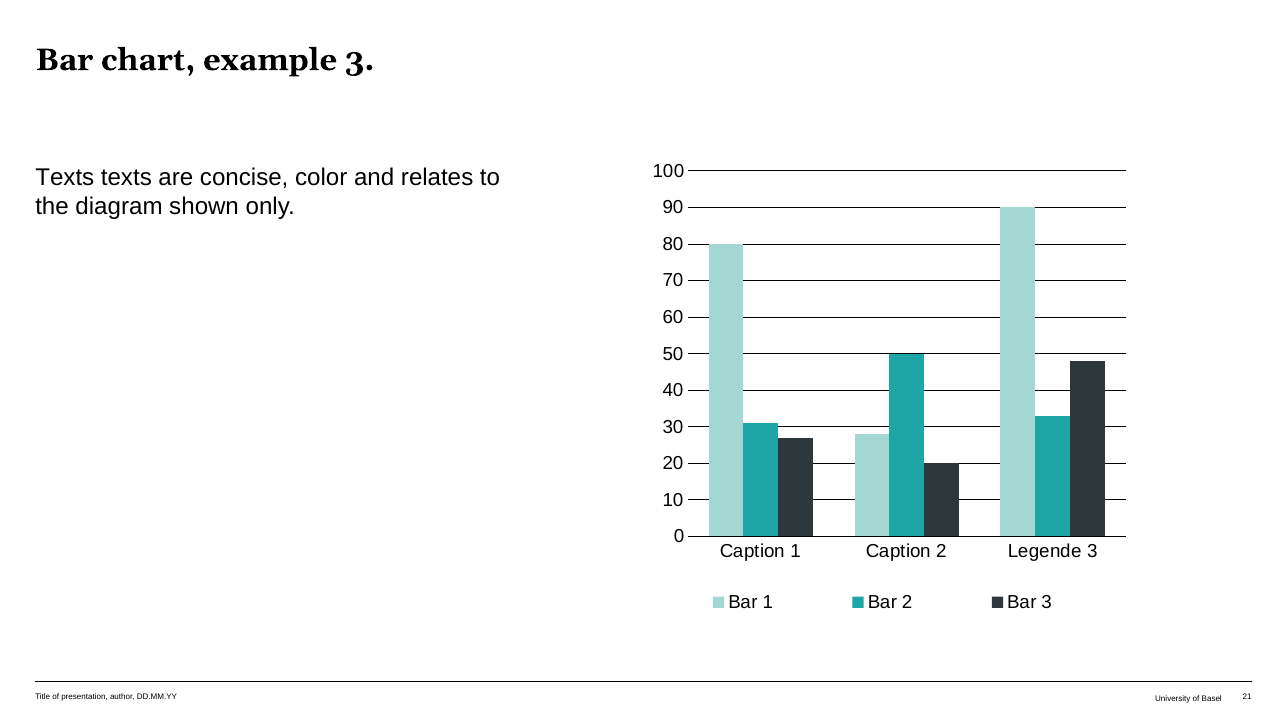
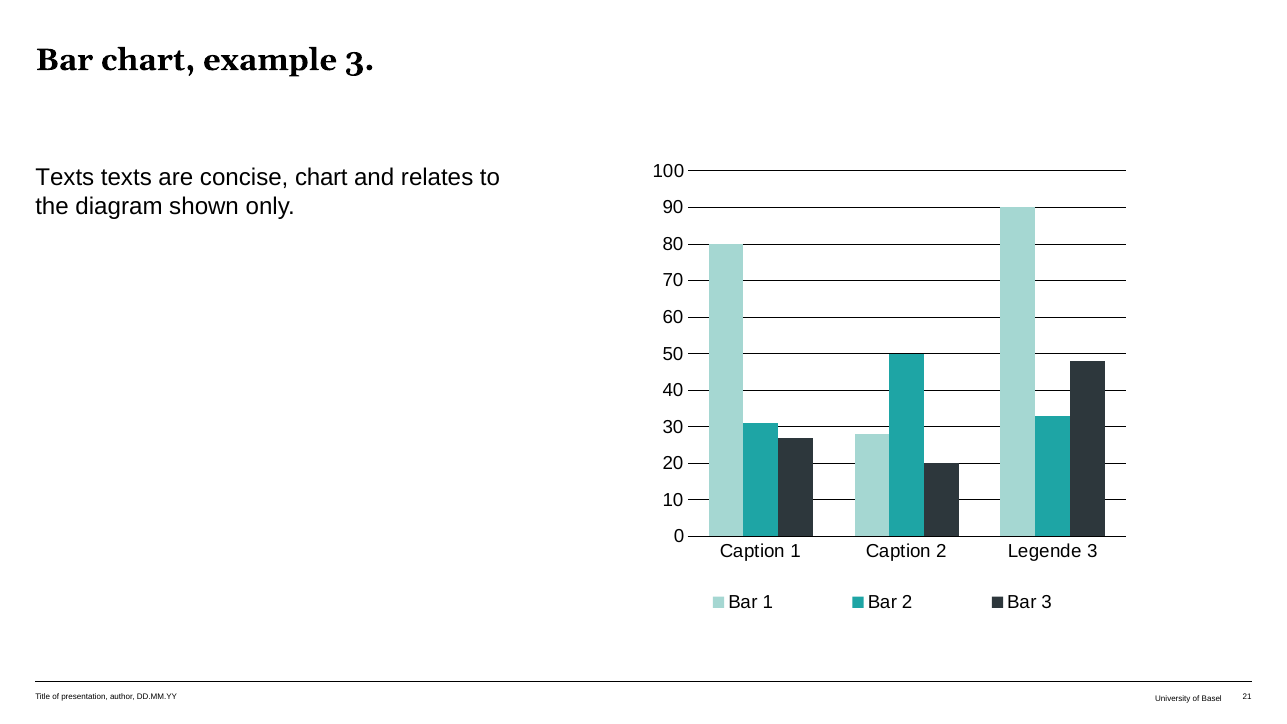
concise color: color -> chart (321, 177)
